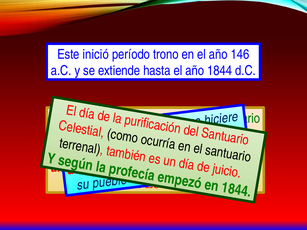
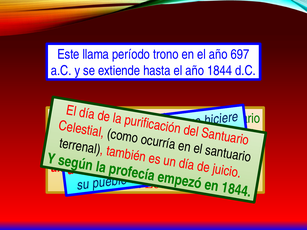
inició: inició -> llama (96, 54)
146: 146 -> 697 (240, 54)
